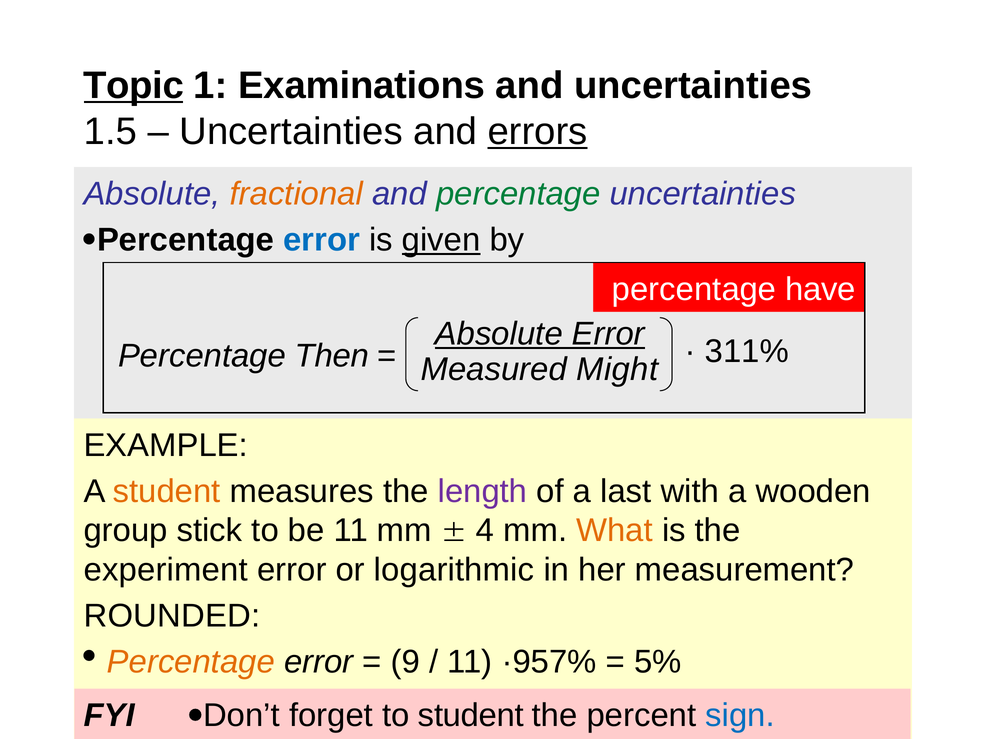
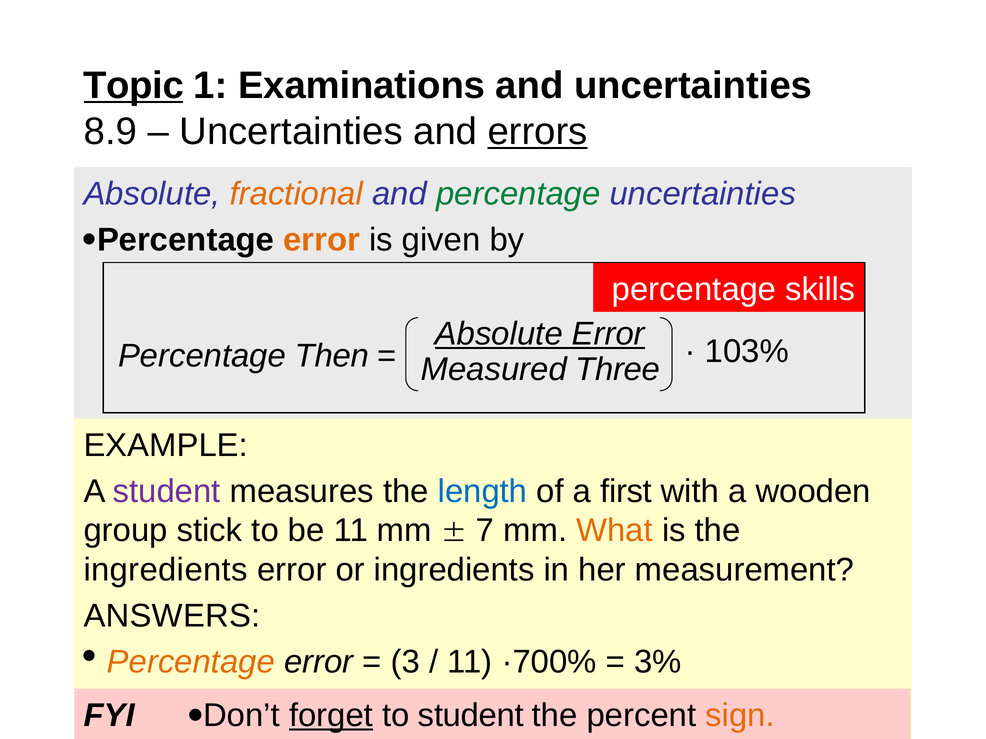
1.5: 1.5 -> 8.9 (110, 132)
error colour: blue -> orange (322, 240)
given underline: present -> none (441, 240)
have: have -> skills (820, 290)
311%: 311% -> 103% (747, 352)
Might: Might -> Three (618, 369)
student colour: orange -> purple (167, 492)
length colour: purple -> blue (483, 492)
last: last -> first (626, 492)
4: 4 -> 7 (485, 531)
experiment: experiment -> ingredients (166, 570)
or logarithmic: logarithmic -> ingredients (454, 570)
ROUNDED: ROUNDED -> ANSWERS (172, 616)
9: 9 -> 3 (405, 662)
·957%: ·957% -> ·700% (549, 662)
5%: 5% -> 3% (658, 662)
forget underline: none -> present (331, 716)
sign colour: blue -> orange (740, 716)
